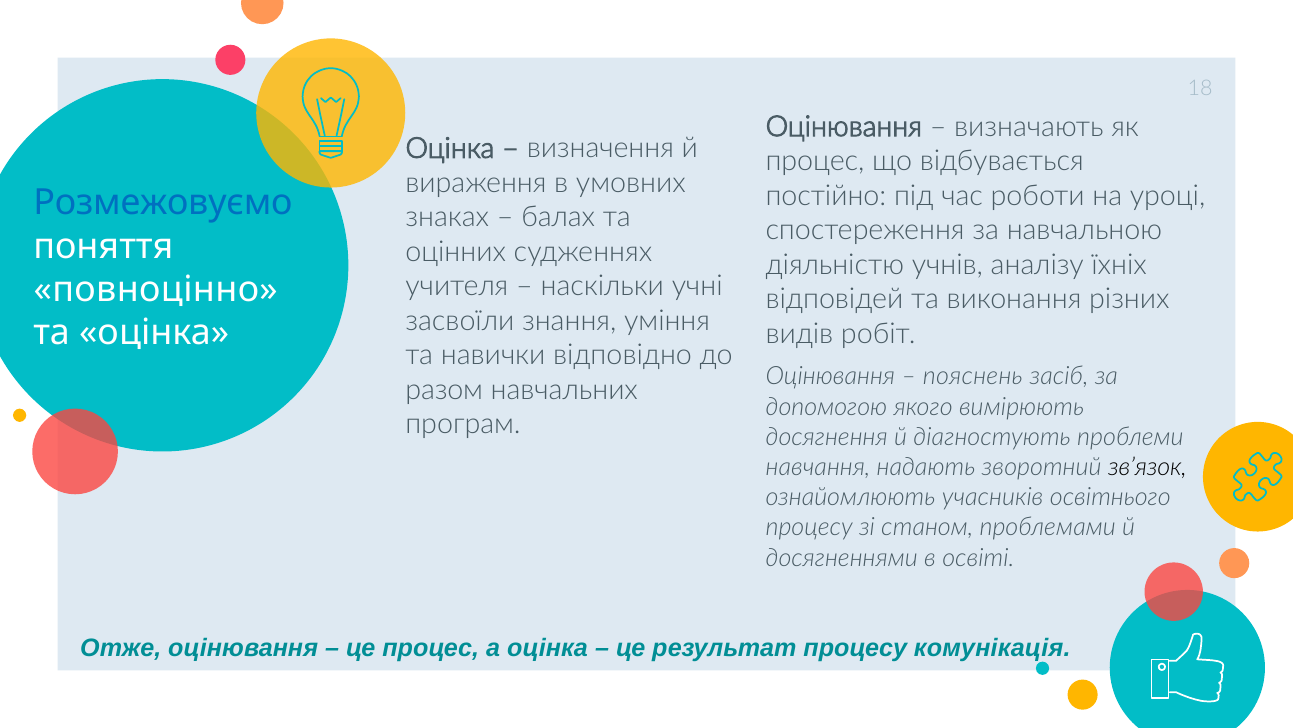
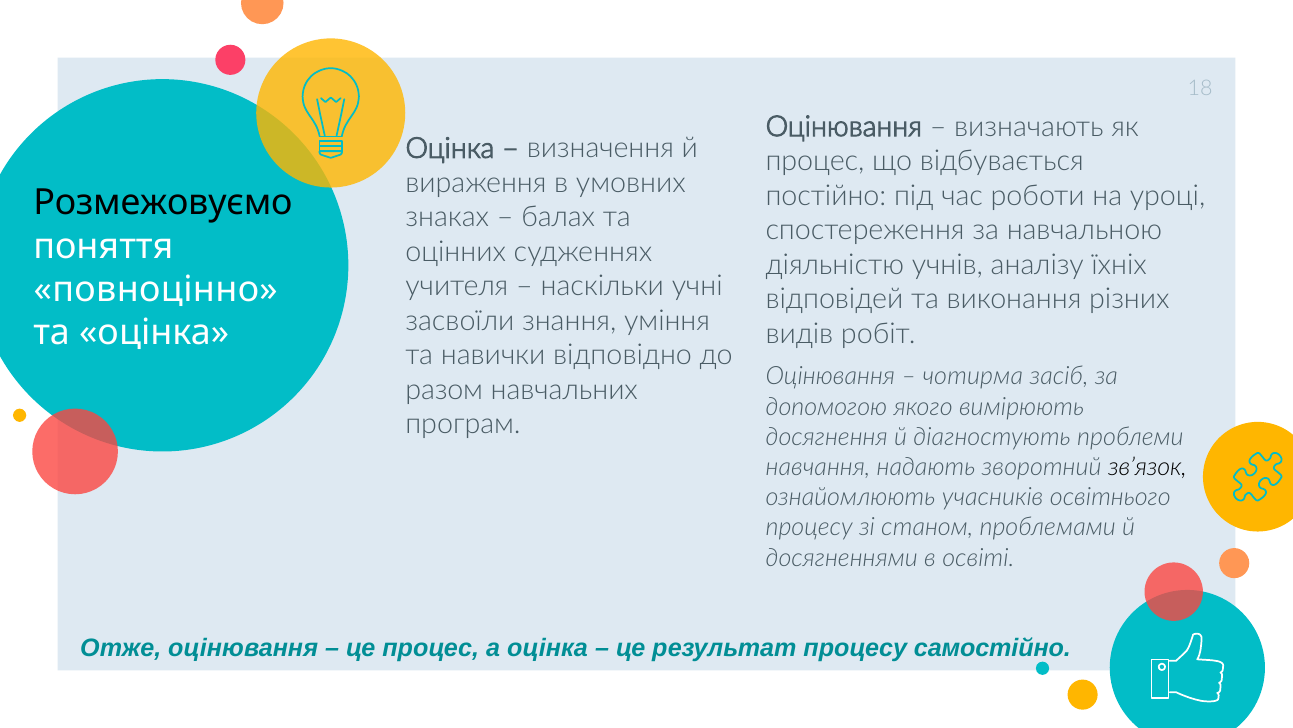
Розмежовуємо colour: blue -> black (163, 203)
пояснень: пояснень -> чотирма (973, 376)
комунікація: комунікація -> самостійно (992, 648)
